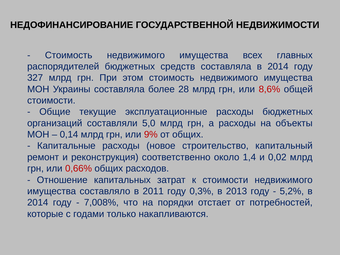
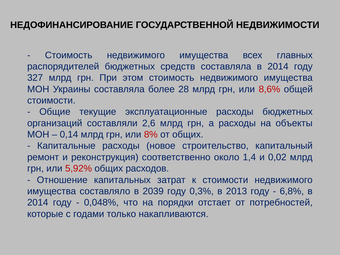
5,0: 5,0 -> 2,6 (149, 123)
9%: 9% -> 8% (151, 135)
0,66%: 0,66% -> 5,92% (79, 169)
2011: 2011 -> 2039 (153, 191)
5,2%: 5,2% -> 6,8% (292, 191)
7,008%: 7,008% -> 0,048% (101, 203)
